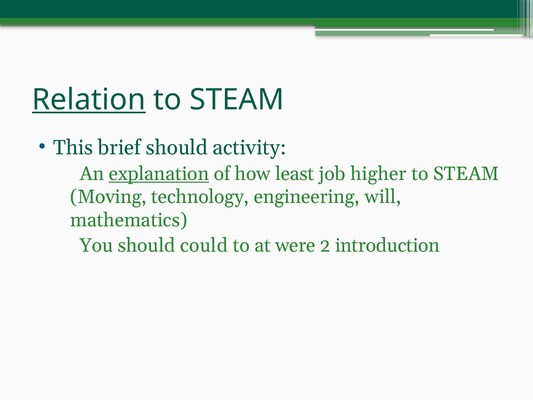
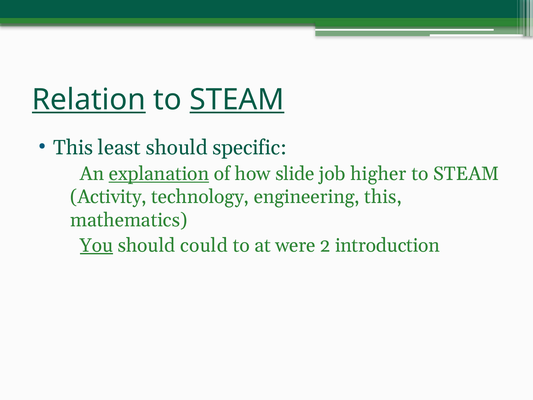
STEAM underline: none -> present (237, 100)
brief: brief -> least (119, 148)
activity: activity -> specific (250, 148)
least: least -> slide (295, 174)
Moving: Moving -> Activity (108, 197)
engineering will: will -> this (383, 197)
You underline: none -> present (96, 245)
